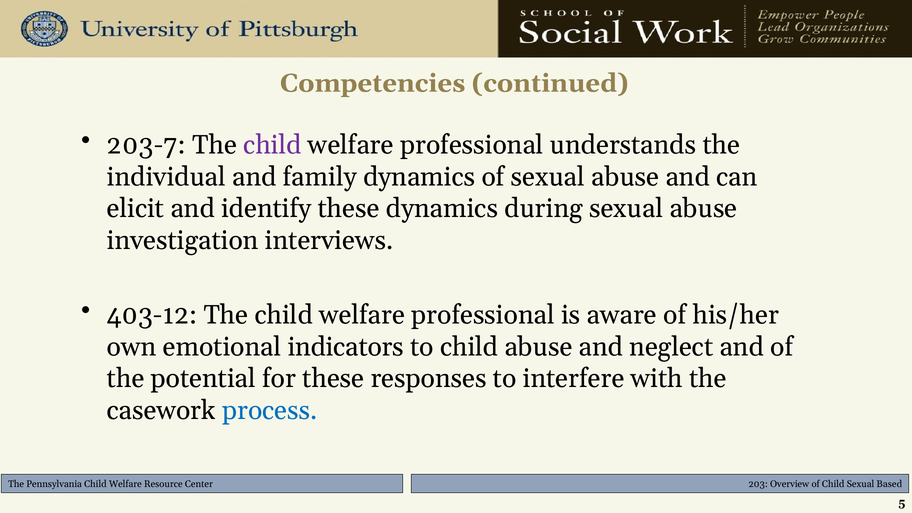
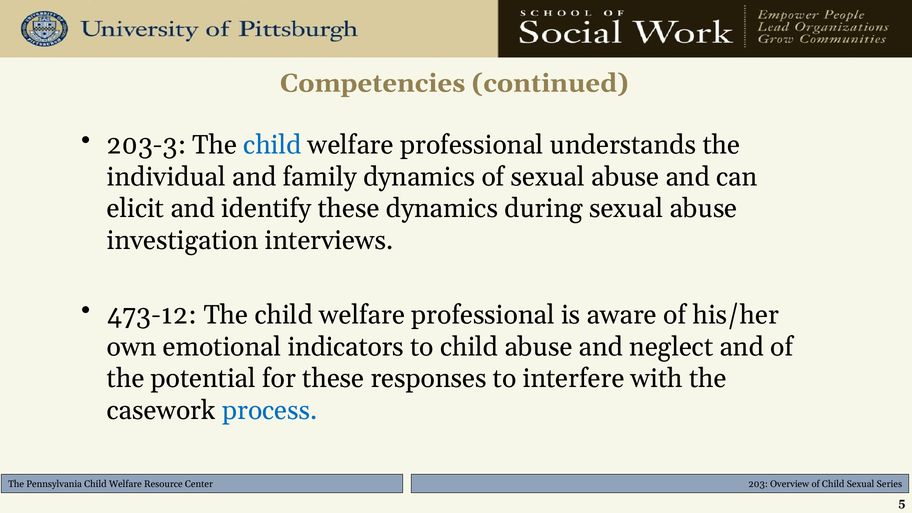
203-7: 203-7 -> 203-3 (146, 145)
child colour: purple -> blue (273, 145)
403-12: 403-12 -> 473-12 (152, 315)
Based: Based -> Series (889, 484)
